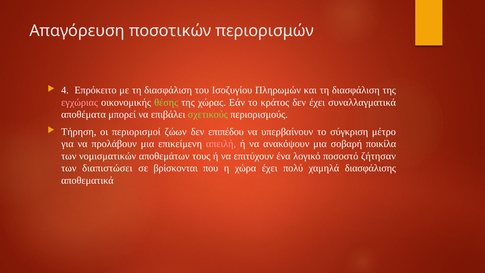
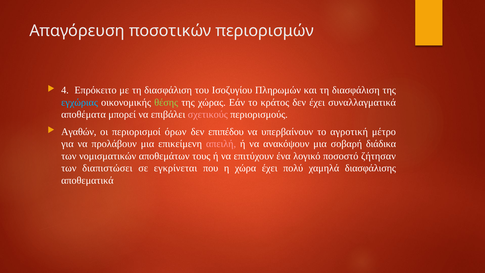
εγχώριας colour: pink -> light blue (80, 102)
σχετικούς colour: light green -> pink (208, 115)
Τήρηση: Τήρηση -> Αγαθών (79, 132)
ζώων: ζώων -> όρων (176, 132)
σύγκριση: σύγκριση -> αγροτική (349, 132)
ποικίλα: ποικίλα -> διάδικα (381, 144)
βρίσκονται: βρίσκονται -> εγκρίνεται (176, 168)
